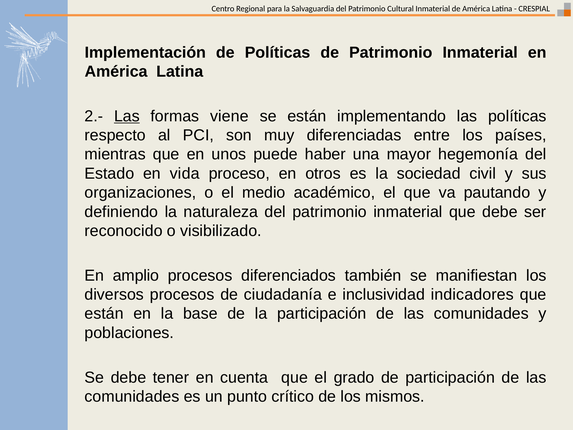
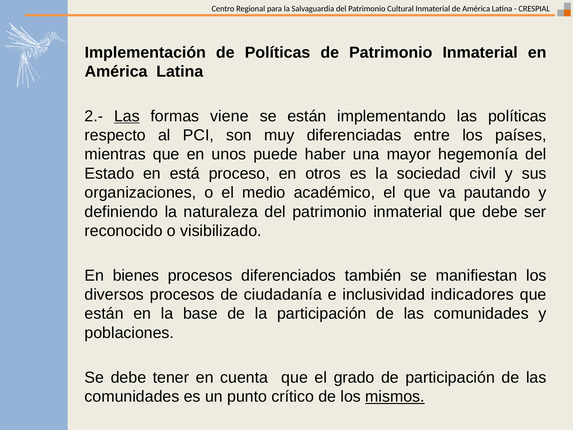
vida: vida -> está (185, 173)
amplio: amplio -> bienes (136, 275)
mismos underline: none -> present (395, 396)
